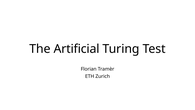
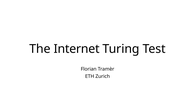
Artificial: Artificial -> Internet (77, 49)
